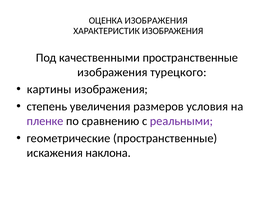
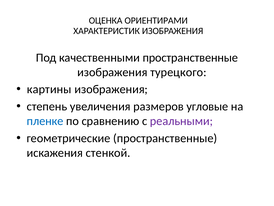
ОЦЕНКА ИЗОБРАЖЕНИЯ: ИЗОБРАЖЕНИЯ -> ОРИЕНТИРАМИ (156, 21)
условия: условия -> угловые (207, 106)
пленке colour: purple -> blue (45, 121)
наклона: наклона -> стенкой (108, 152)
